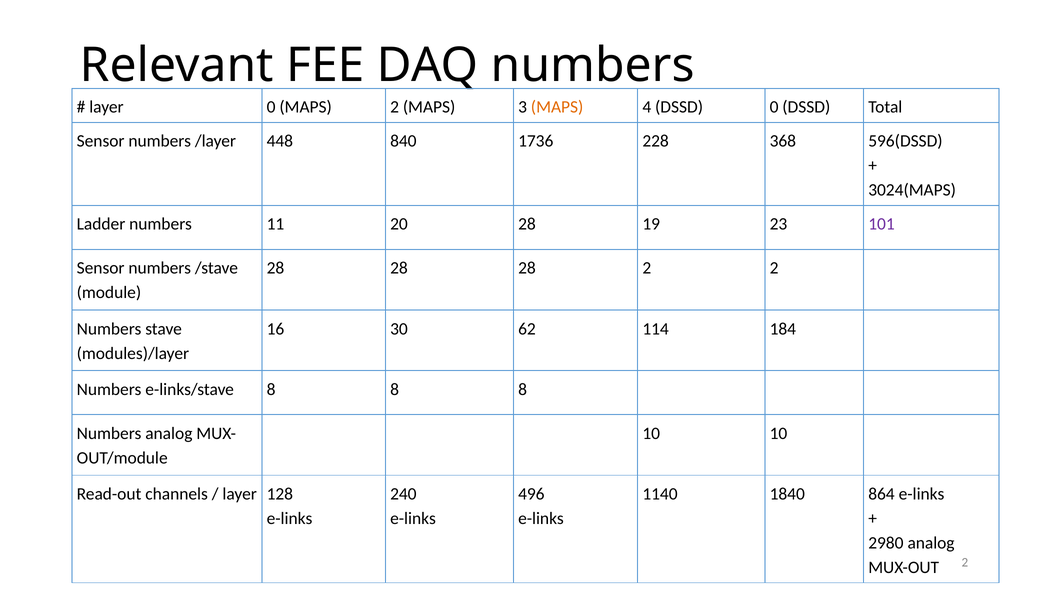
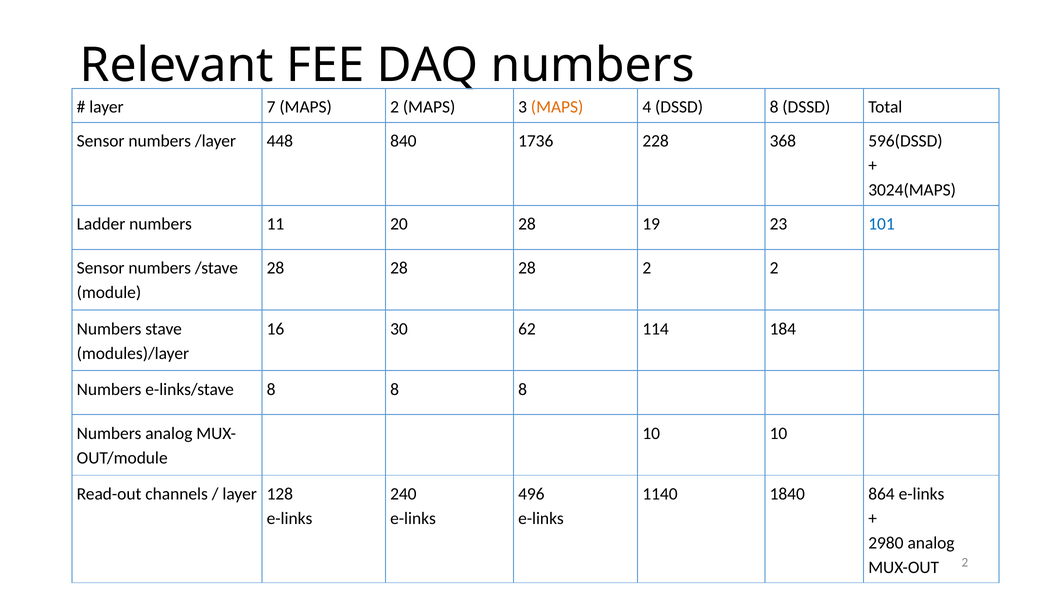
layer 0: 0 -> 7 (271, 107)
DSSD 0: 0 -> 8 (774, 107)
101 colour: purple -> blue (882, 224)
